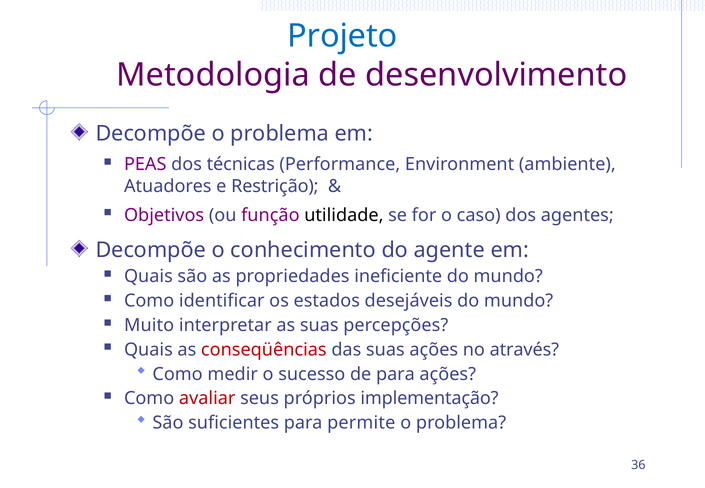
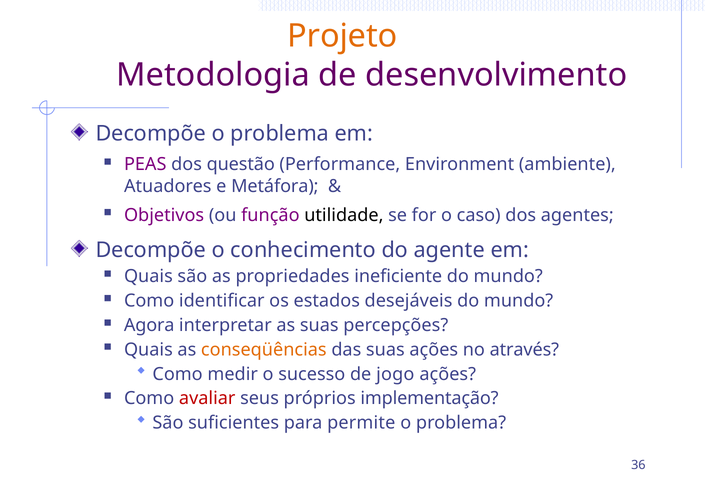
Projeto colour: blue -> orange (342, 36)
técnicas: técnicas -> questão (241, 165)
Restrição: Restrição -> Metáfora (275, 186)
Muito: Muito -> Agora (149, 325)
conseqüências colour: red -> orange (264, 350)
de para: para -> jogo (395, 374)
